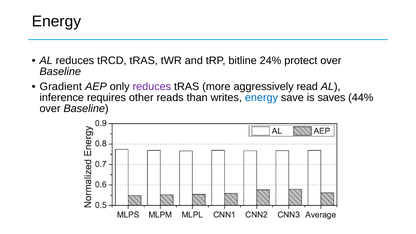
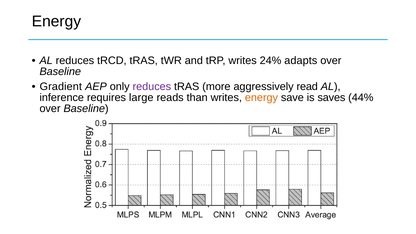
tRP bitline: bitline -> writes (243, 61)
protect: protect -> adapts (301, 61)
other: other -> large (141, 98)
energy colour: blue -> orange (261, 98)
